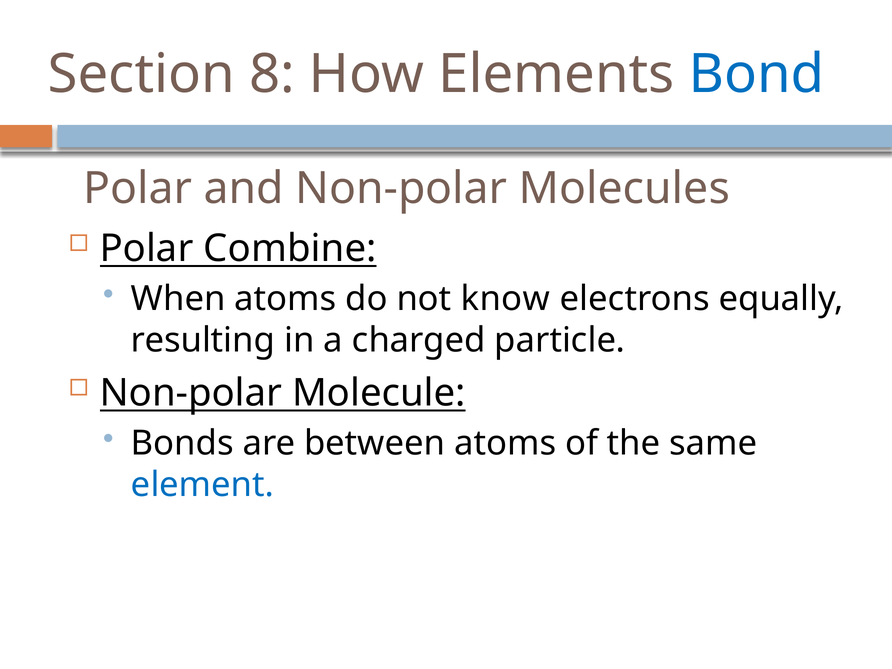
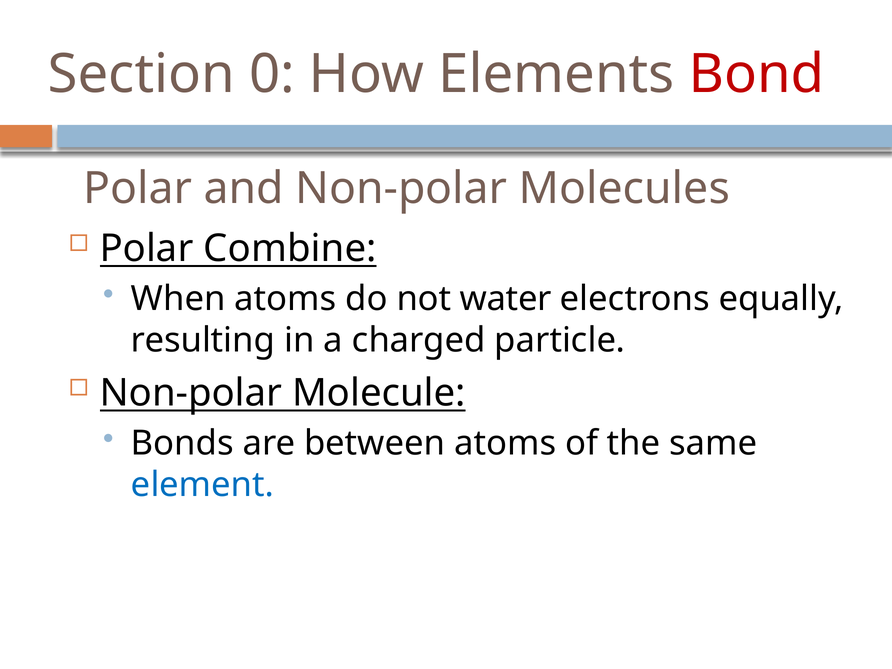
8: 8 -> 0 (272, 74)
Bond colour: blue -> red (757, 74)
know: know -> water (506, 299)
